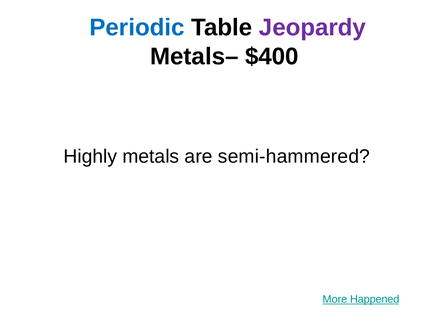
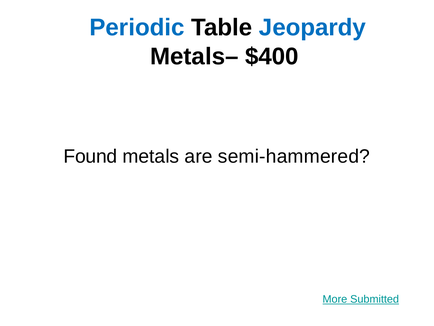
Jeopardy colour: purple -> blue (312, 27)
Highly: Highly -> Found (90, 156)
Happened: Happened -> Submitted (375, 299)
